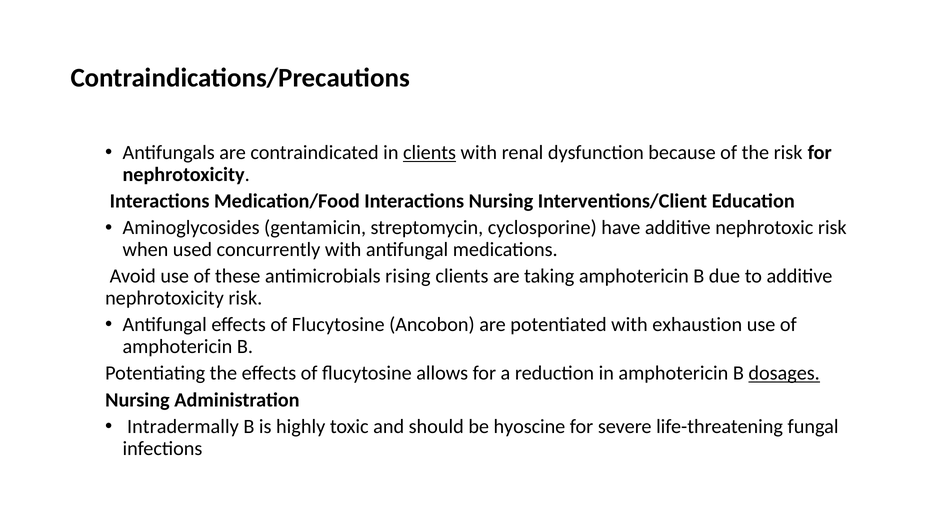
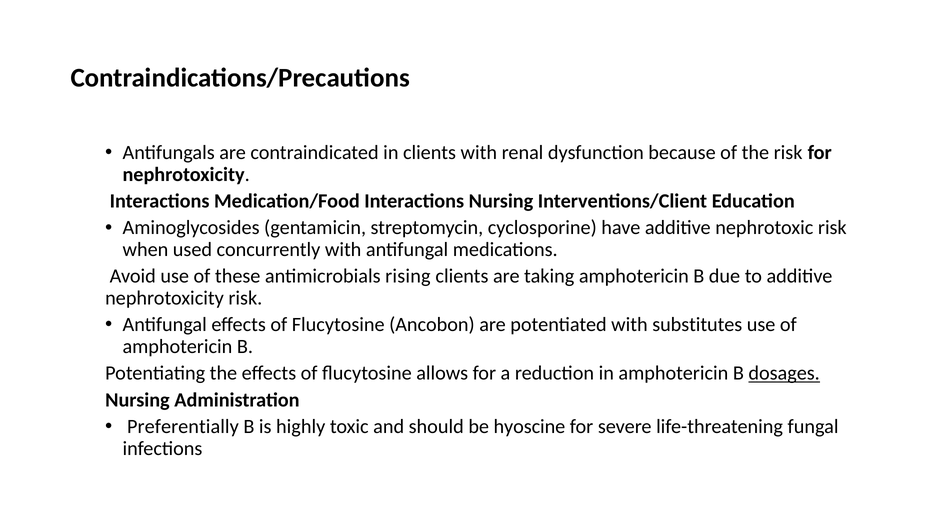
clients underline: present -> none (430, 153)
exhaustion: exhaustion -> substitutes (697, 325)
Intradermally: Intradermally -> Preferentially (183, 427)
